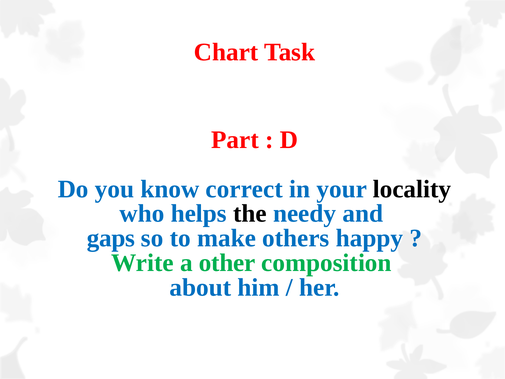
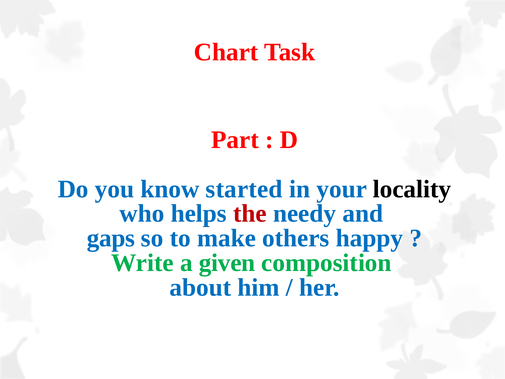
correct: correct -> started (244, 189)
the colour: black -> red (250, 214)
other: other -> given (227, 263)
